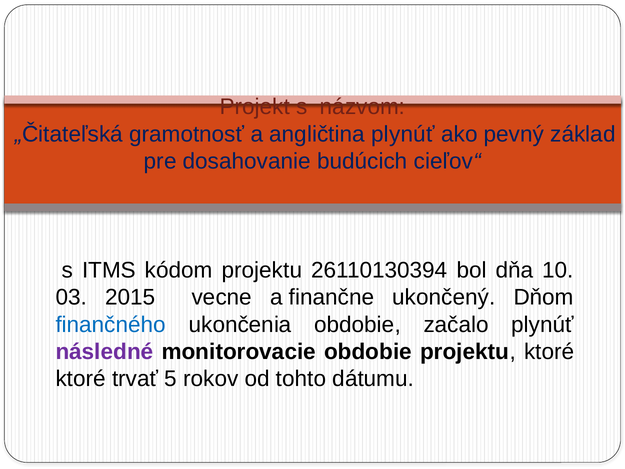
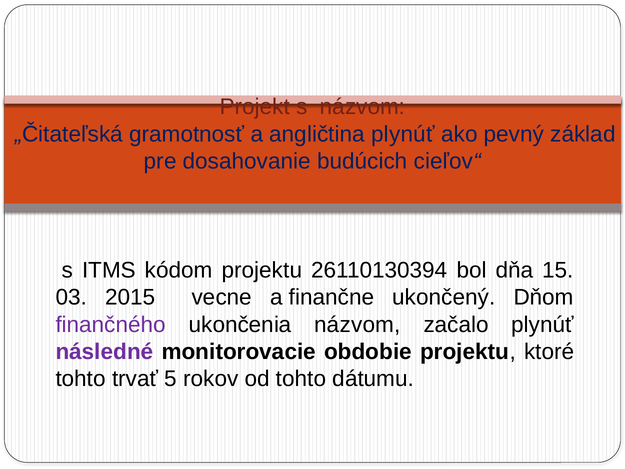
10: 10 -> 15 (558, 270)
finančného colour: blue -> purple (111, 324)
ukončenia obdobie: obdobie -> názvom (357, 324)
ktoré: ktoré -> tohto (81, 379)
